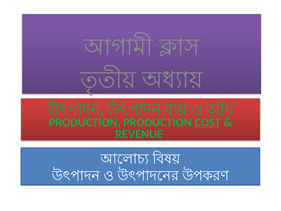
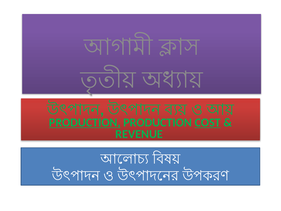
PRODUCTION underline: none -> present (85, 122)
